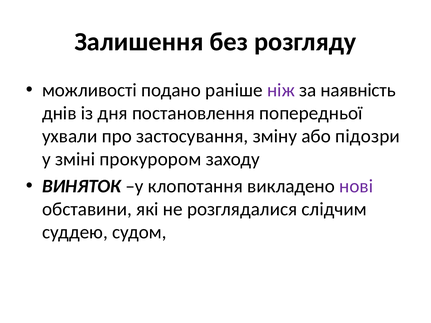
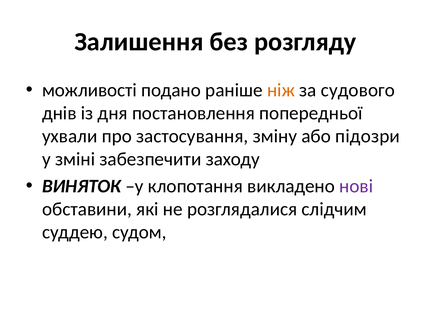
ніж colour: purple -> orange (281, 90)
наявність: наявність -> судового (358, 90)
прокурором: прокурором -> забезпечити (150, 159)
